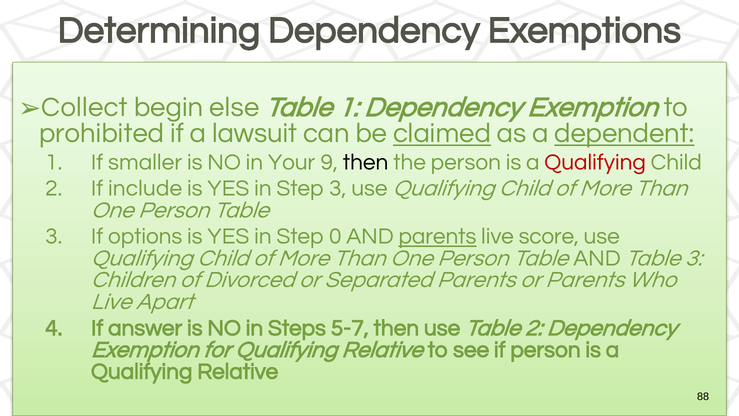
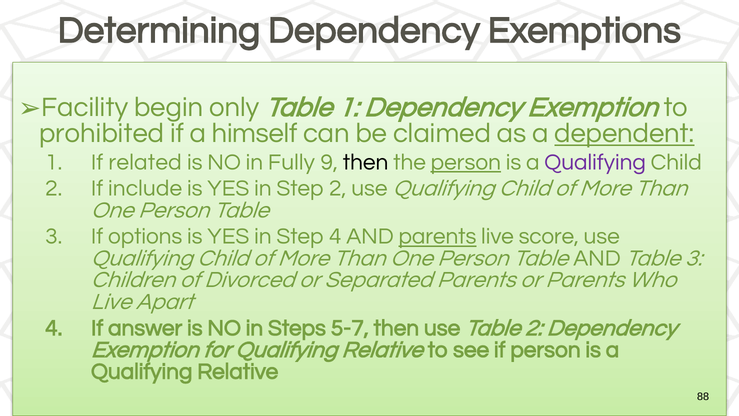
Collect: Collect -> Facility (85, 107)
else: else -> only (234, 107)
lawsuit: lawsuit -> himself (255, 133)
claimed underline: present -> none (442, 133)
smaller: smaller -> related (145, 162)
Your: Your -> Fully (291, 162)
person underline: none -> present (466, 162)
Qualifying colour: red -> purple (595, 162)
Step 3: 3 -> 2 (338, 188)
Step 0: 0 -> 4 (335, 236)
